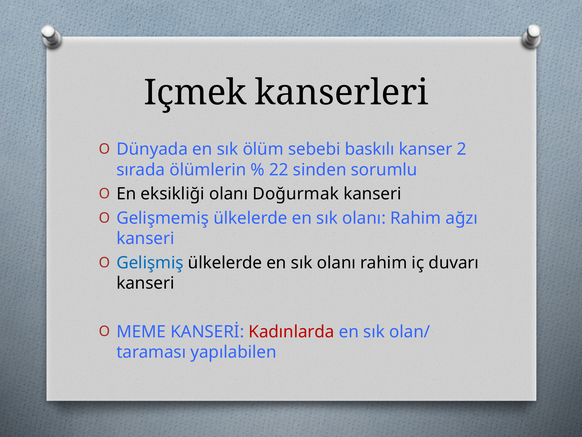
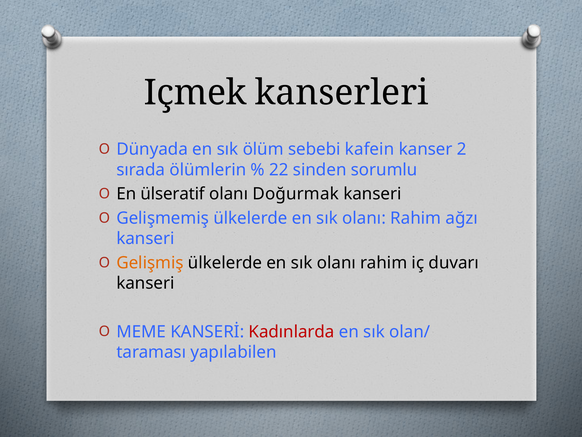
baskılı: baskılı -> kafein (370, 149)
eksikliği: eksikliği -> ülseratif (173, 194)
Gelişmiş colour: blue -> orange (150, 263)
